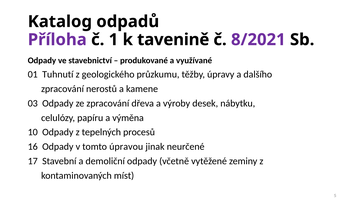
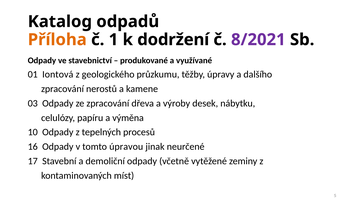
Příloha colour: purple -> orange (57, 40)
tavenině: tavenině -> dodržení (173, 40)
Tuhnutí: Tuhnutí -> Iontová (58, 74)
